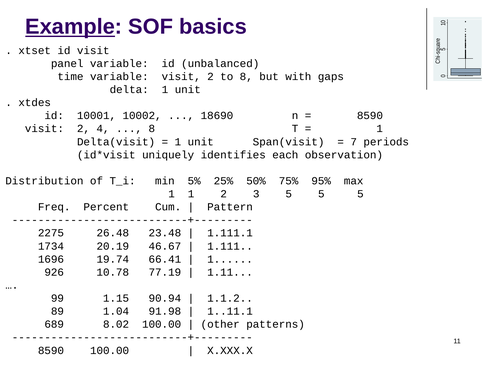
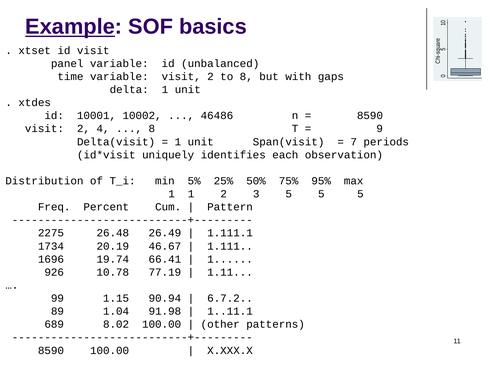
18690: 18690 -> 46486 (217, 116)
1: 1 -> 9 (380, 129)
23.48: 23.48 -> 26.49 (165, 233)
1.1.2: 1.1.2 -> 6.7.2 (230, 299)
